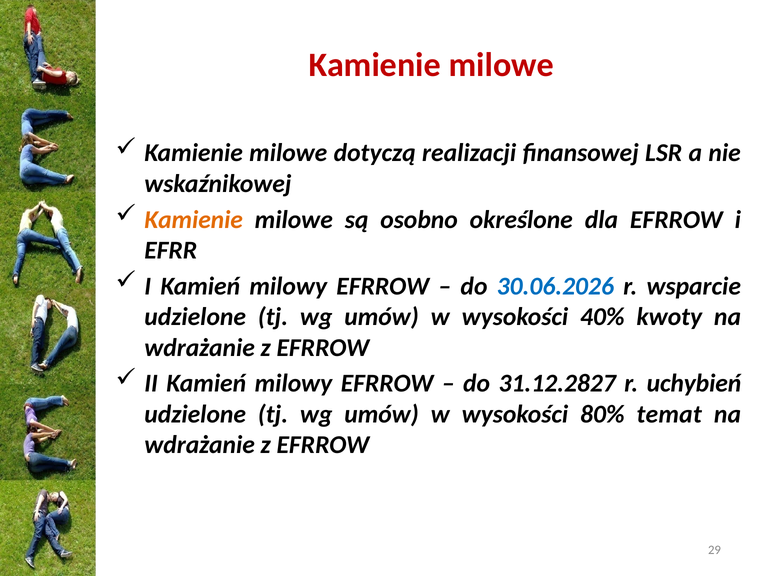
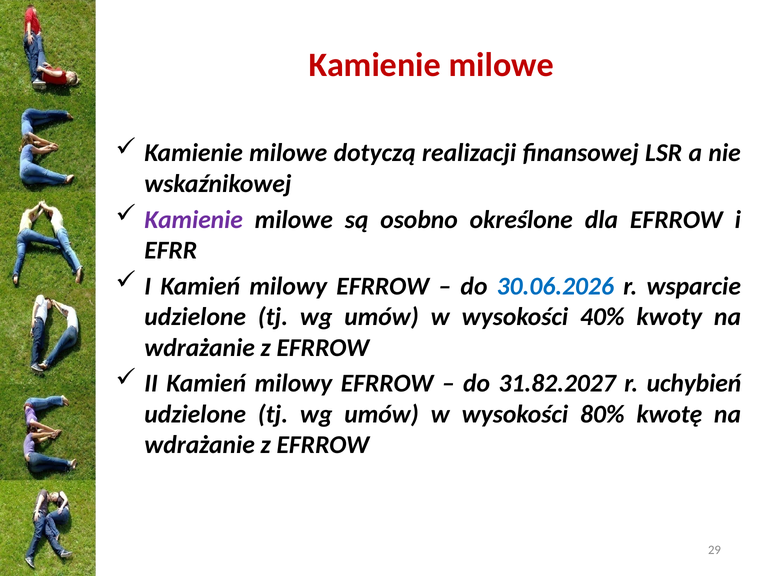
Kamienie colour: orange -> purple (194, 219)
31.12.2827: 31.12.2827 -> 31.82.2027 (557, 383)
temat: temat -> kwotę (669, 414)
